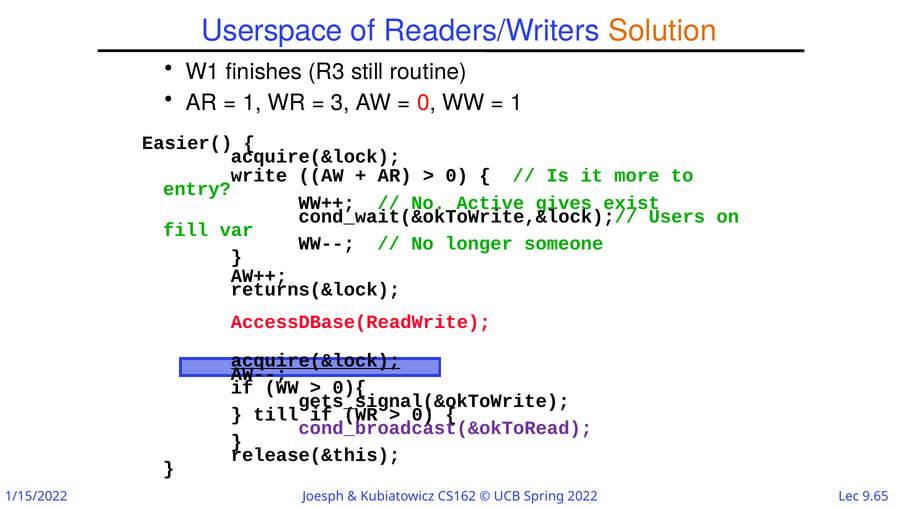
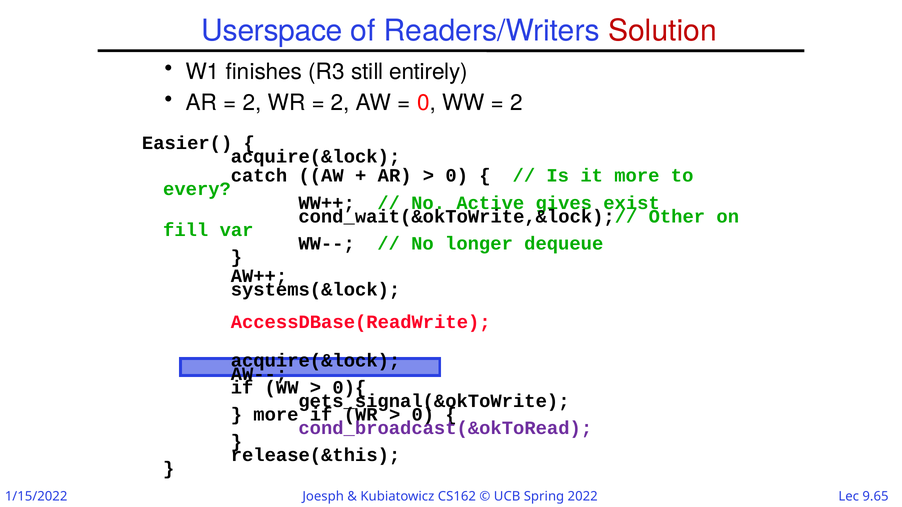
Solution colour: orange -> red (662, 31)
routine: routine -> entirely (428, 72)
1: 1 -> 2 (252, 103)
3: 3 -> 2 (340, 103)
1: 1 -> 2 (517, 103)
write: write -> catch (259, 176)
entry: entry -> every (197, 189)
Users: Users -> Other (677, 216)
someone: someone -> dequeue (564, 244)
returns(&lock: returns(&lock -> systems(&lock (316, 290)
acquire(&lock underline: present -> none (316, 361)
till: till -> more (276, 415)
